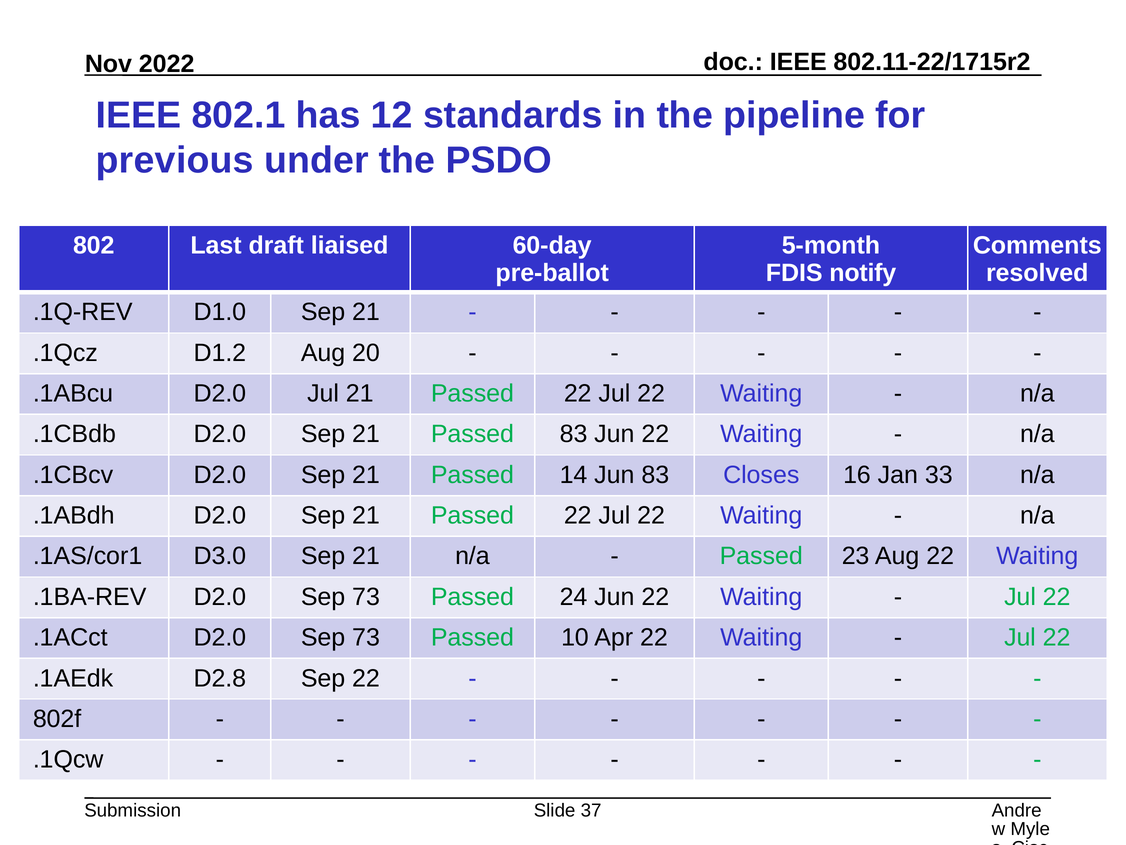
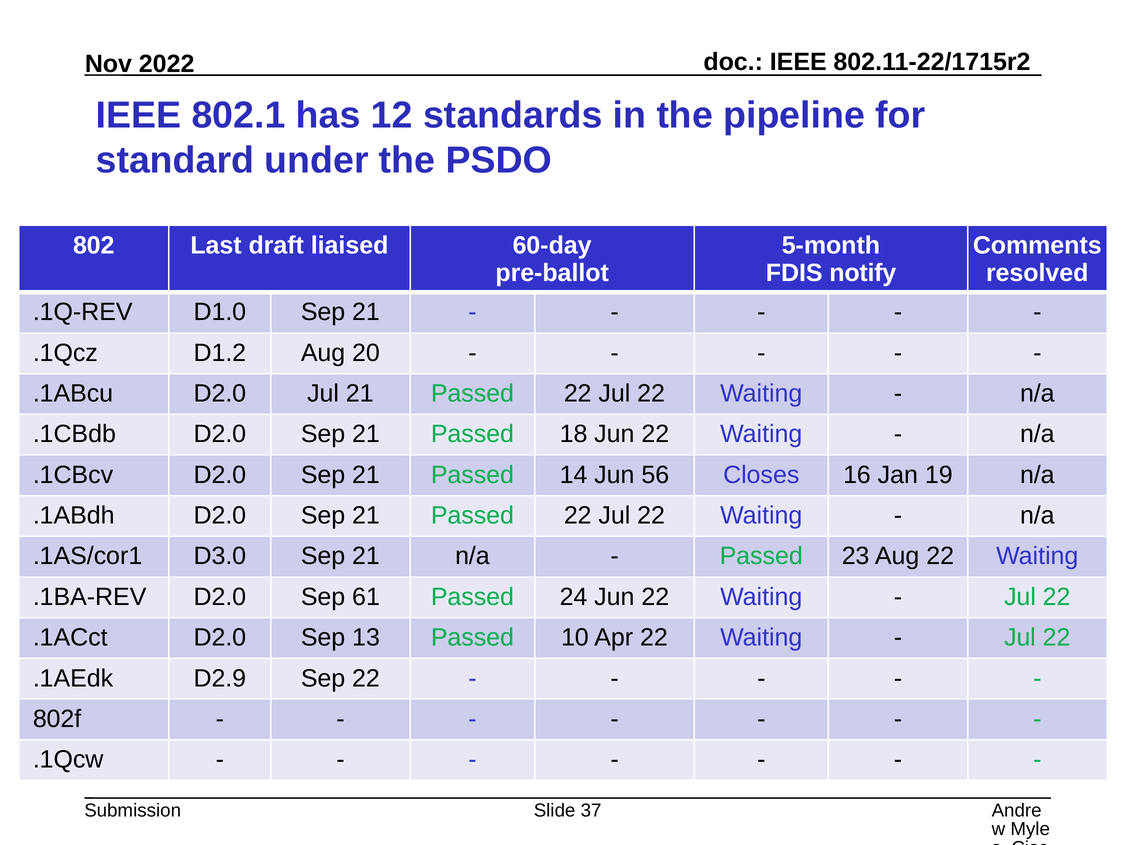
previous: previous -> standard (175, 160)
Passed 83: 83 -> 18 (574, 434)
Jun 83: 83 -> 56 (655, 475)
33: 33 -> 19 (939, 475)
.1BA-REV D2.0 Sep 73: 73 -> 61 (366, 597)
.1ACct D2.0 Sep 73: 73 -> 13 (366, 637)
D2.8: D2.8 -> D2.9 (220, 678)
